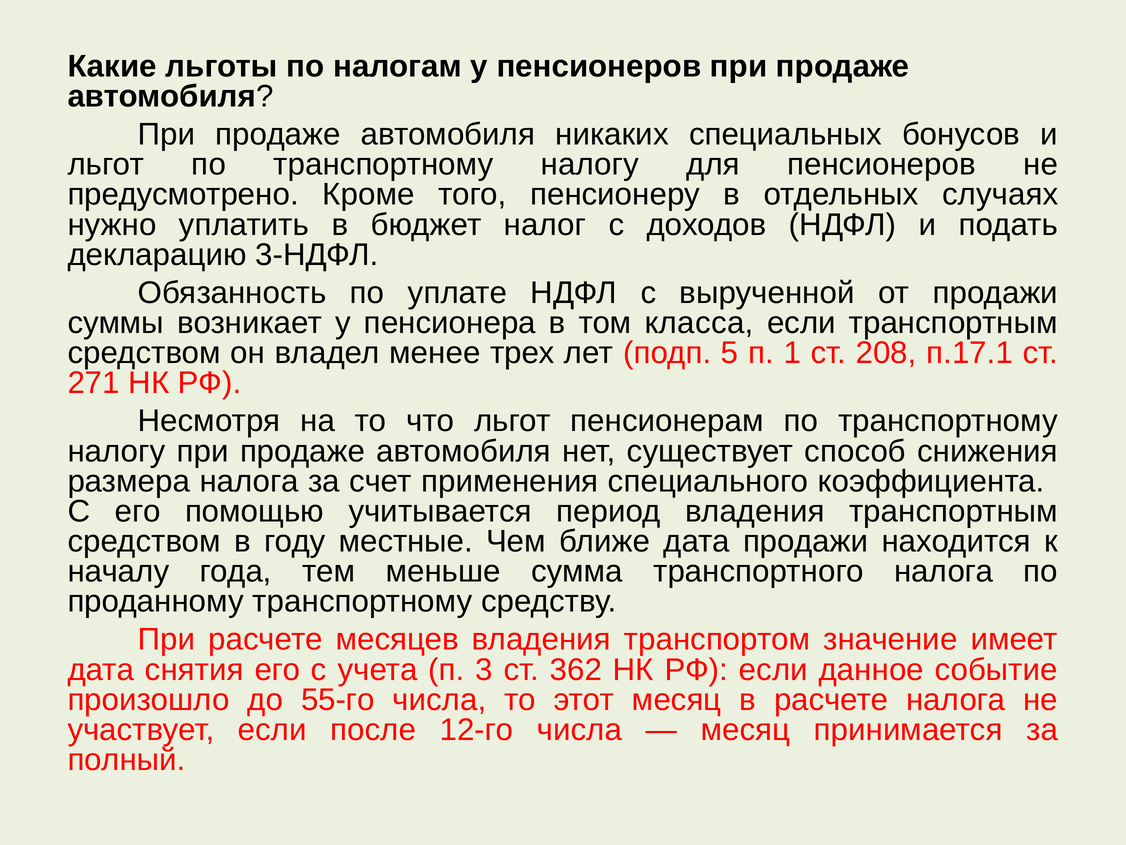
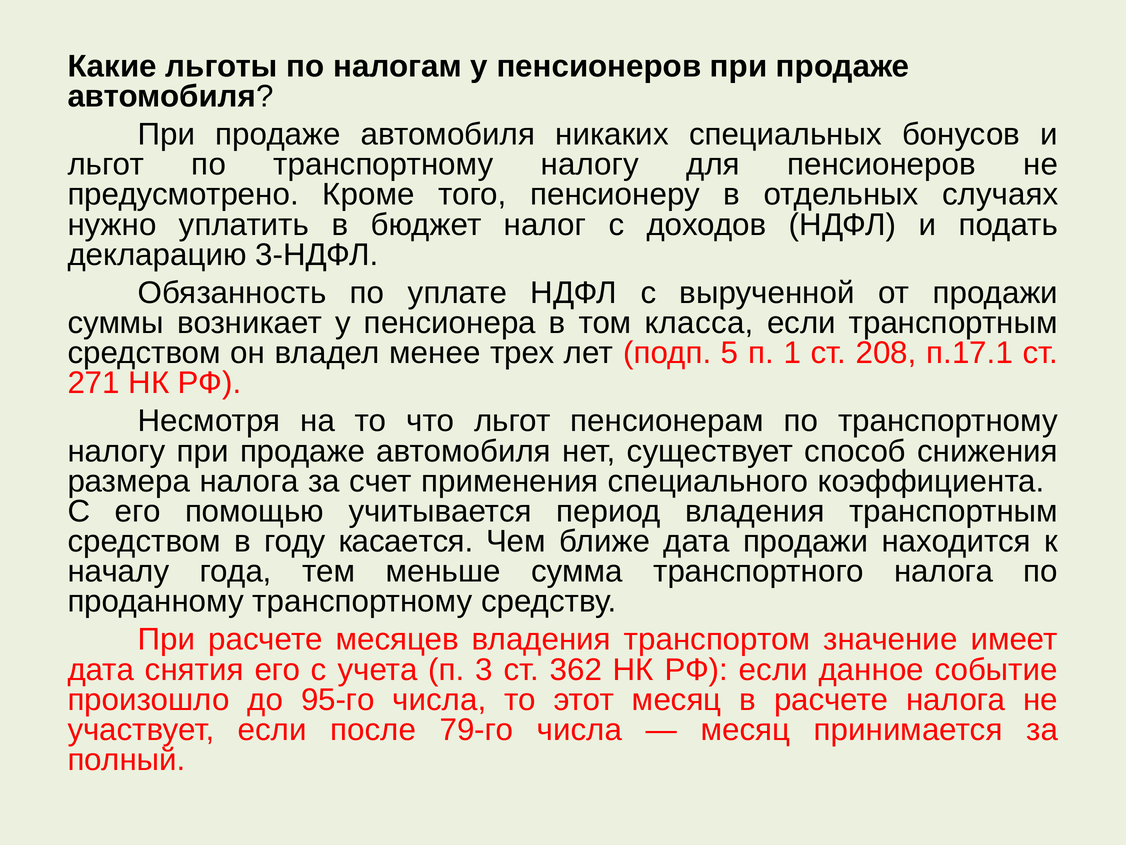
местные: местные -> касается (406, 541)
55-го: 55-го -> 95-го (338, 699)
12-го: 12-го -> 79-го (477, 729)
